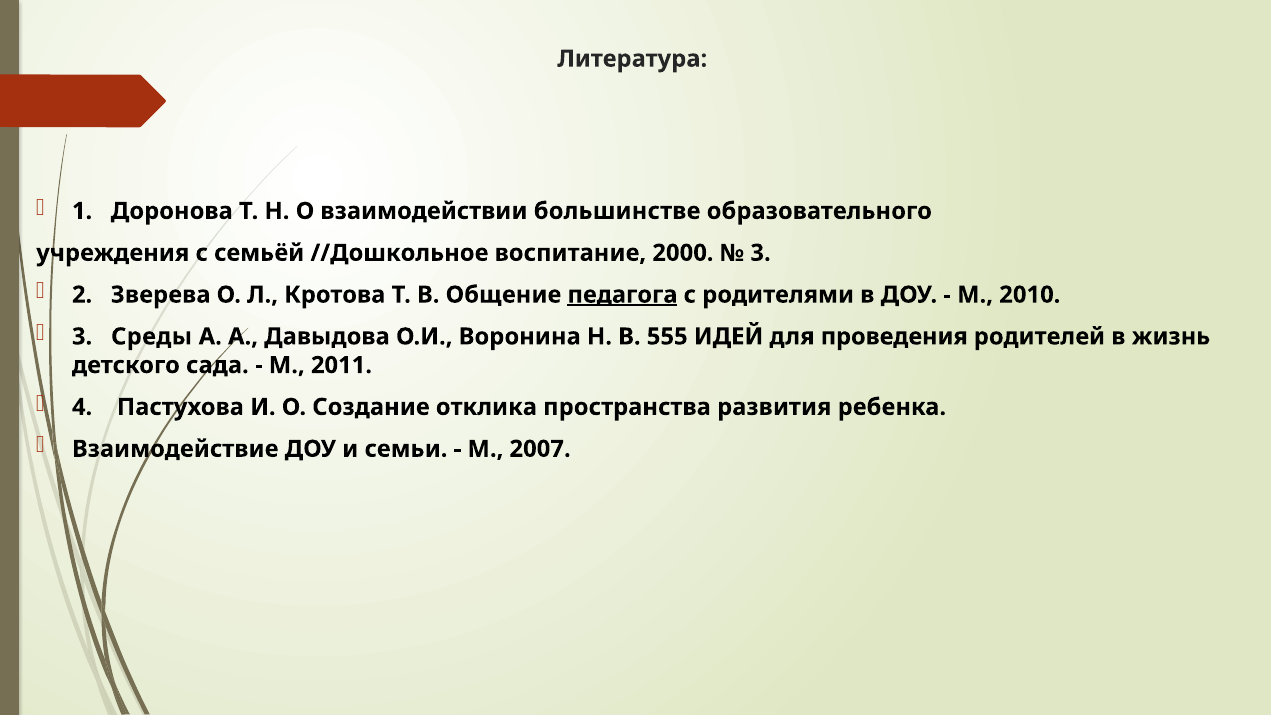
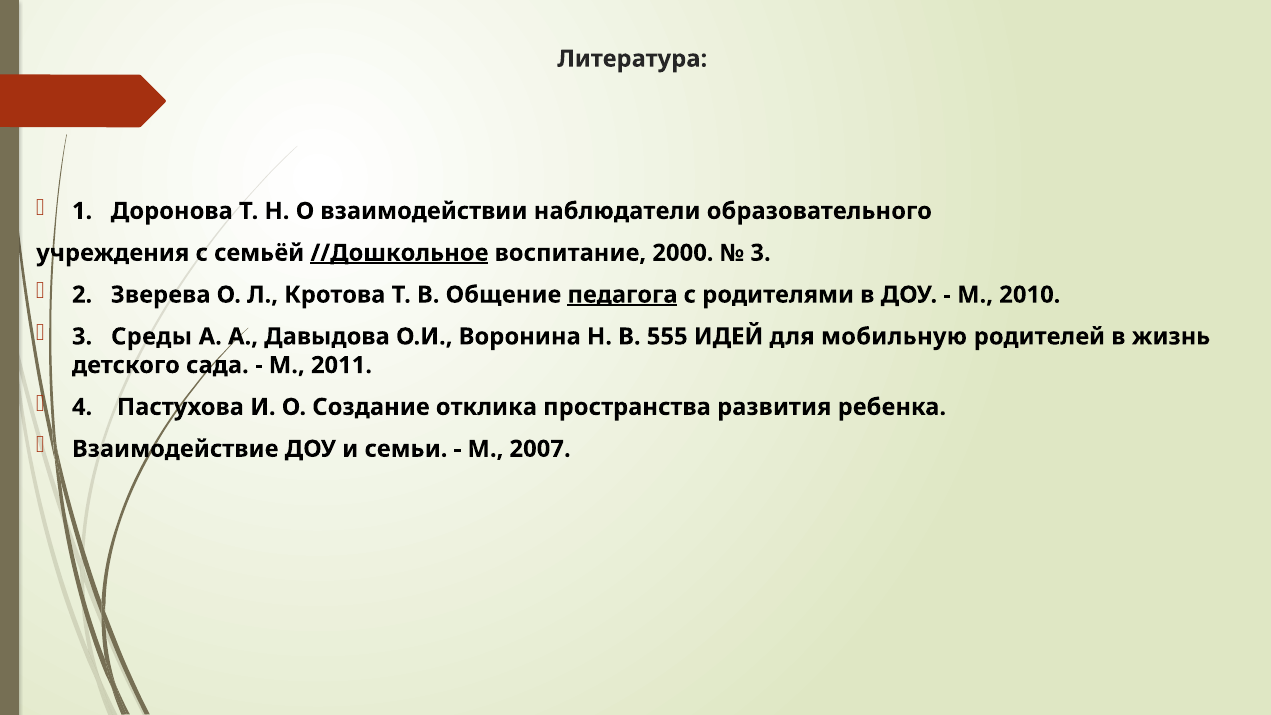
большинстве: большинстве -> наблюдатели (617, 211)
//Дошкольное underline: none -> present (399, 253)
проведения: проведения -> мобильную (894, 337)
